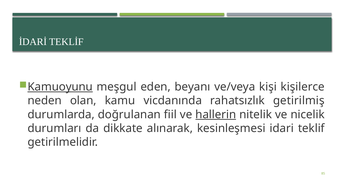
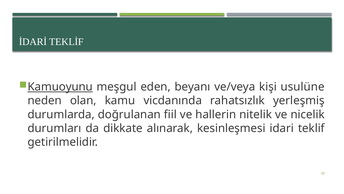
kişilerce: kişilerce -> usulüne (303, 87)
getirilmiş: getirilmiş -> yerleşmiş (299, 100)
hallerin underline: present -> none (216, 114)
